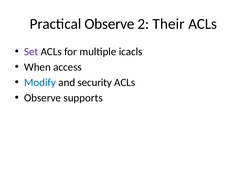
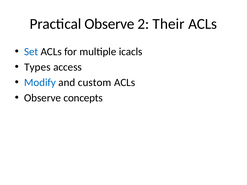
Set colour: purple -> blue (31, 52)
When: When -> Types (37, 67)
security: security -> custom (95, 83)
supports: supports -> concepts (83, 98)
